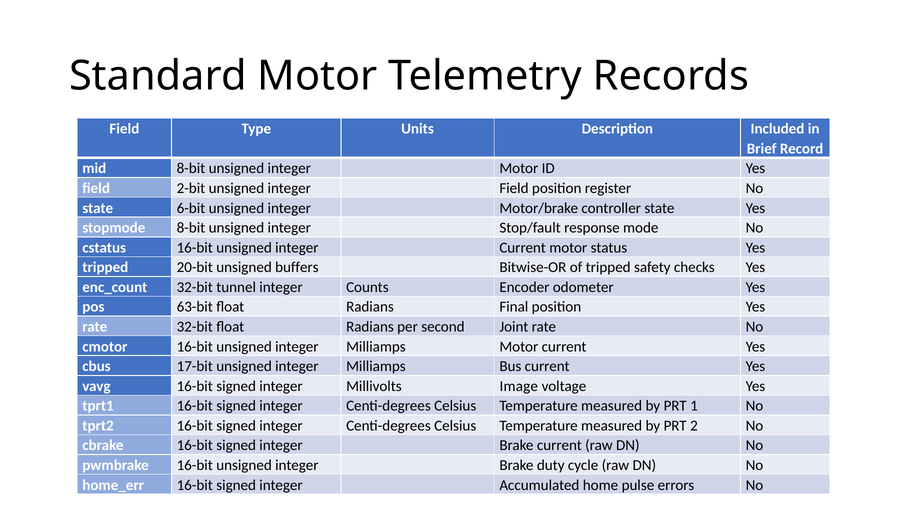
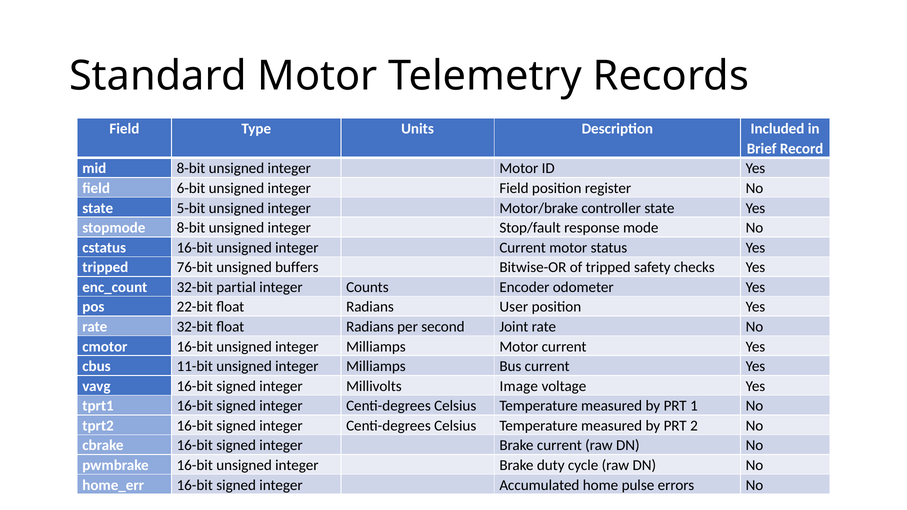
2-bit: 2-bit -> 6-bit (191, 188)
6-bit: 6-bit -> 5-bit (191, 208)
20-bit: 20-bit -> 76-bit (195, 267)
tunnel: tunnel -> partial (236, 287)
63-bit: 63-bit -> 22-bit (195, 307)
Final: Final -> User (514, 307)
17-bit: 17-bit -> 11-bit (195, 366)
